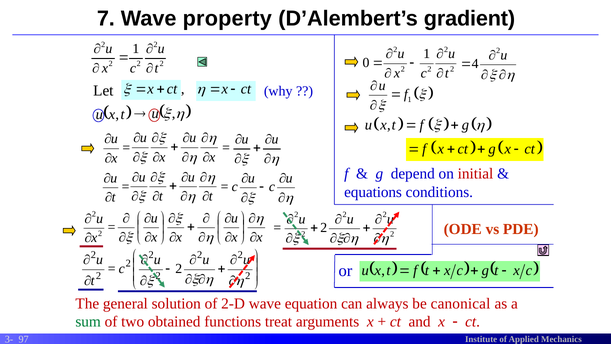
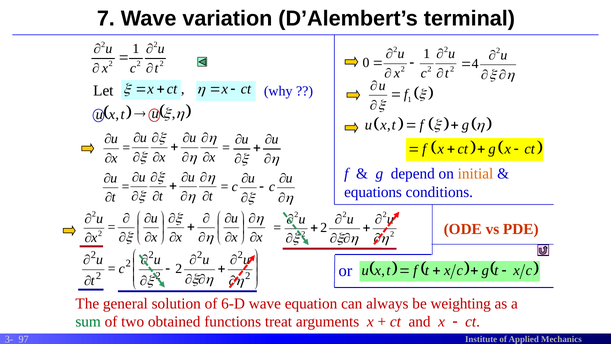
property: property -> variation (227, 19)
gradient: gradient -> terminal (469, 19)
initial colour: red -> orange (476, 173)
2-D: 2-D -> 6-D (233, 303)
canonical: canonical -> weighting (461, 303)
